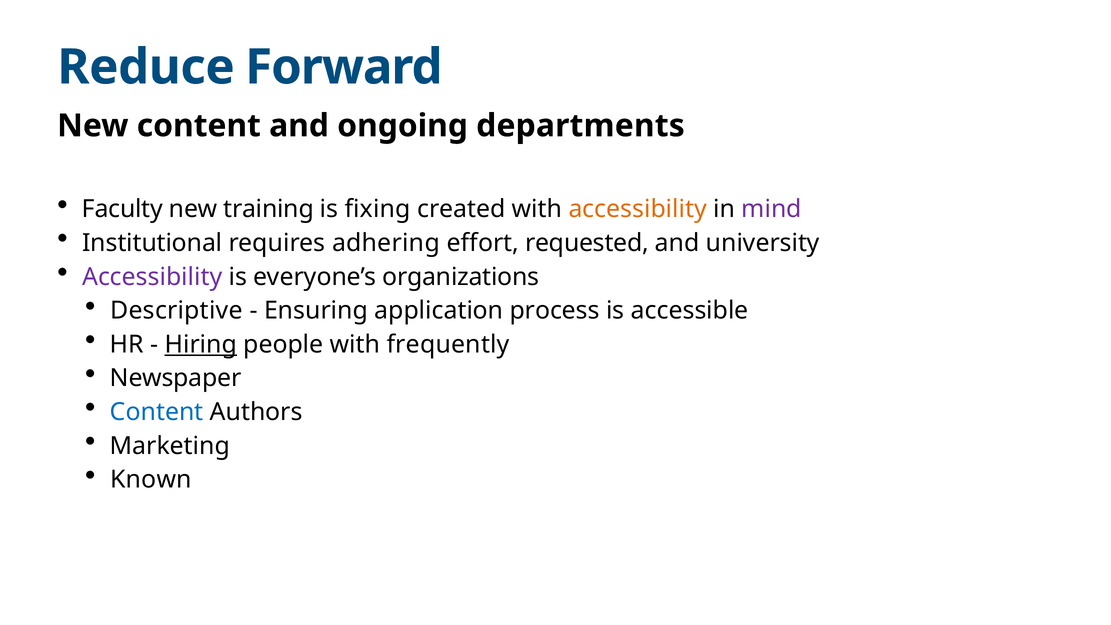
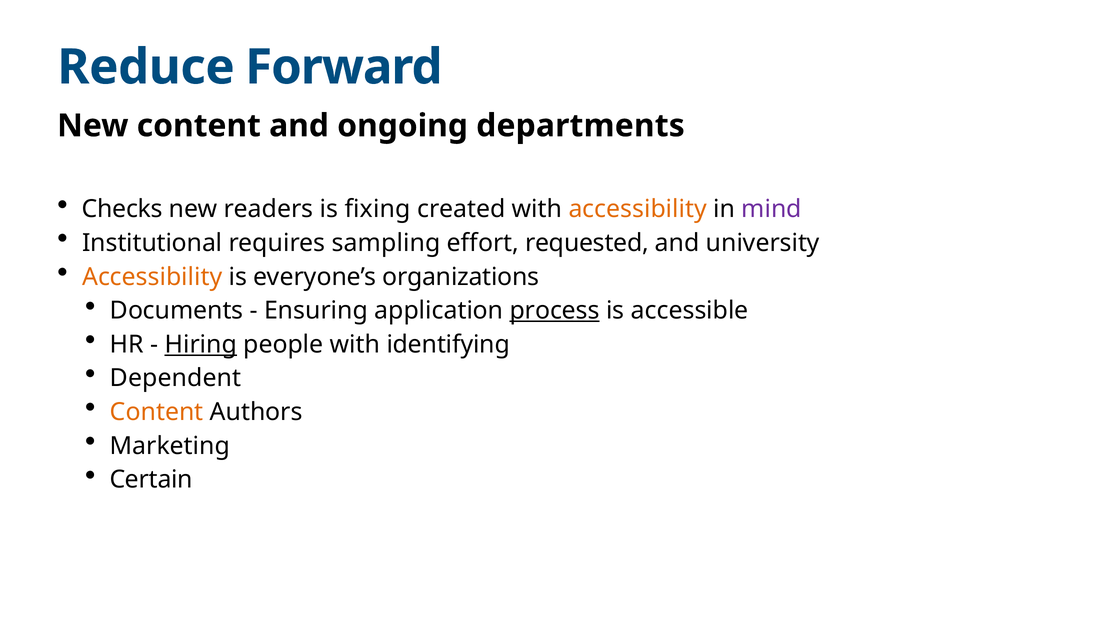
Faculty: Faculty -> Checks (122, 209)
training: training -> readers (269, 209)
adhering: adhering -> sampling (386, 243)
Accessibility colour: purple -> orange (152, 277)
Descriptive: Descriptive -> Documents (177, 311)
process underline: none -> present (555, 311)
frequently: frequently -> identifying (448, 344)
Newspaper: Newspaper -> Dependent (176, 378)
Content colour: blue -> orange (157, 412)
Known: Known -> Certain (151, 480)
